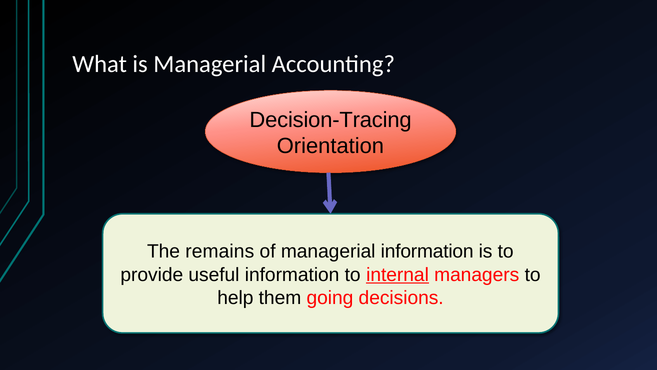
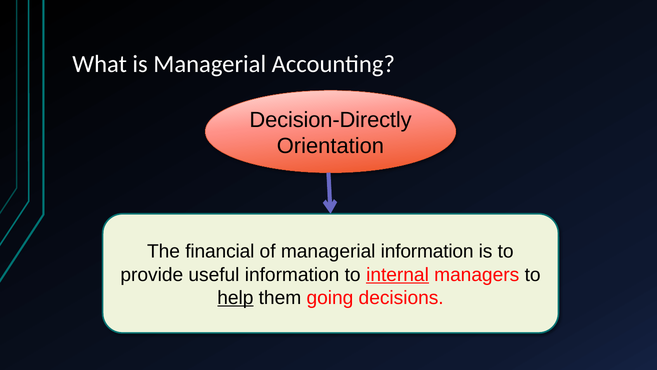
Decision-Tracing: Decision-Tracing -> Decision-Directly (331, 120)
remains: remains -> financial (220, 251)
help underline: none -> present (235, 297)
